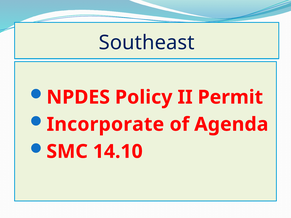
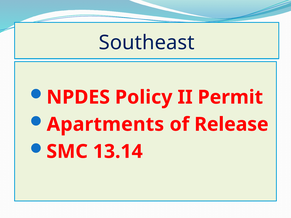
Incorporate: Incorporate -> Apartments (105, 125)
Agenda: Agenda -> Release (231, 125)
14.10: 14.10 -> 13.14 (118, 152)
